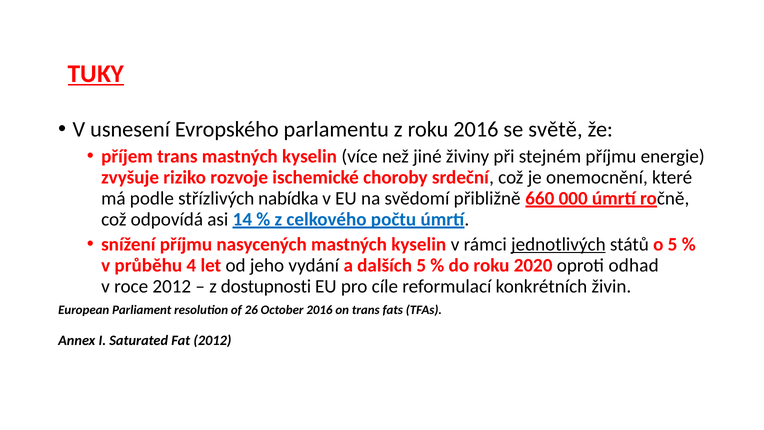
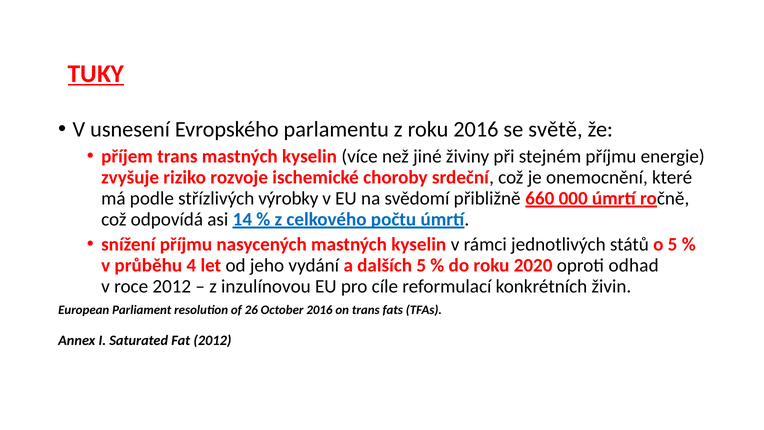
nabídka: nabídka -> výrobky (288, 198)
jednotlivých underline: present -> none (558, 244)
dostupnosti: dostupnosti -> inzulínovou (266, 286)
